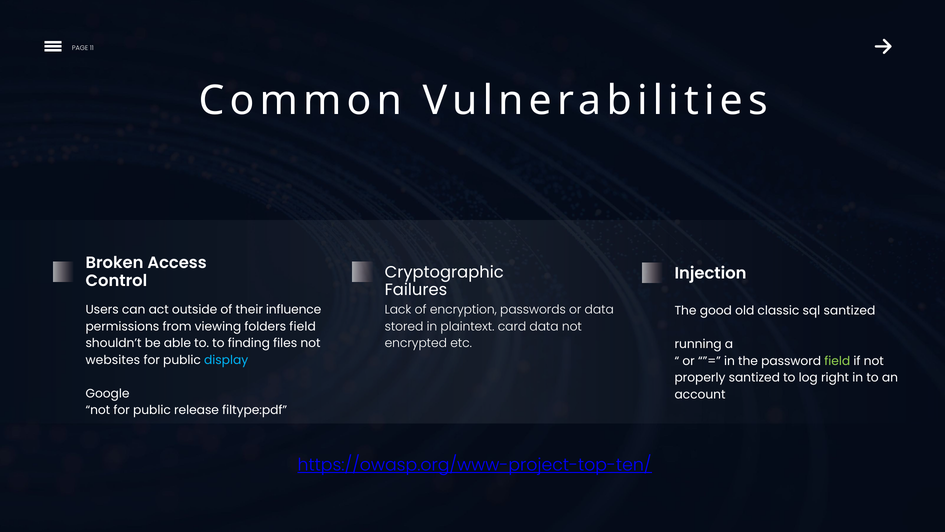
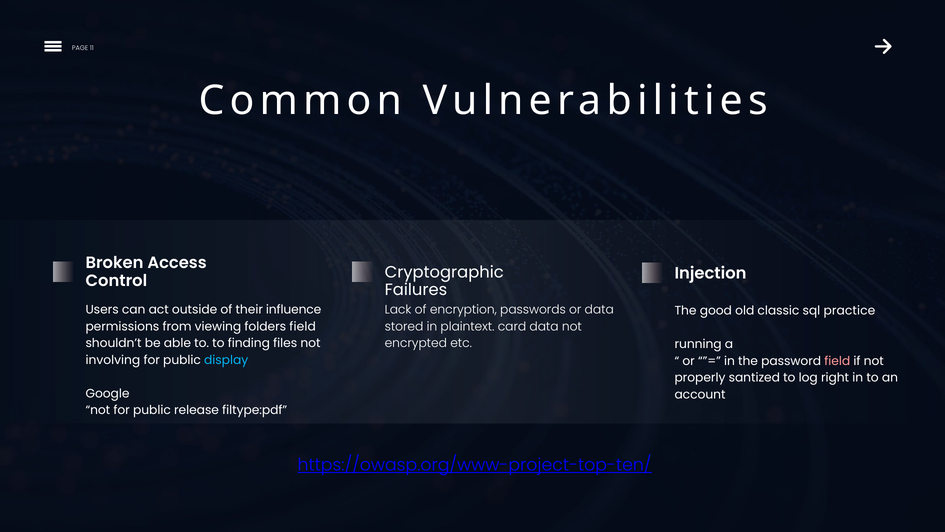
sql santized: santized -> practice (849, 311)
websites: websites -> involving (113, 360)
field colour: light green -> pink (837, 361)
